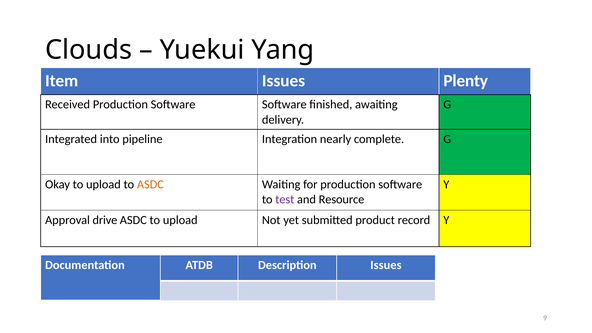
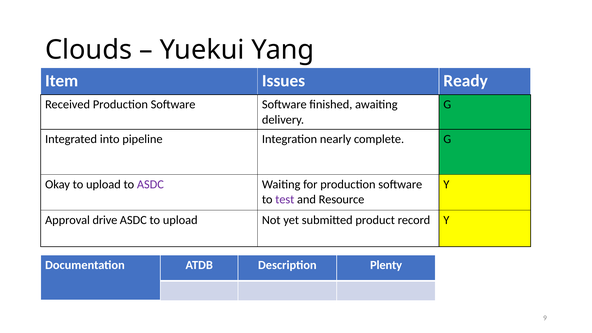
Plenty: Plenty -> Ready (466, 81)
ASDC colour: orange -> purple (150, 184)
Description Issues: Issues -> Plenty (386, 265)
